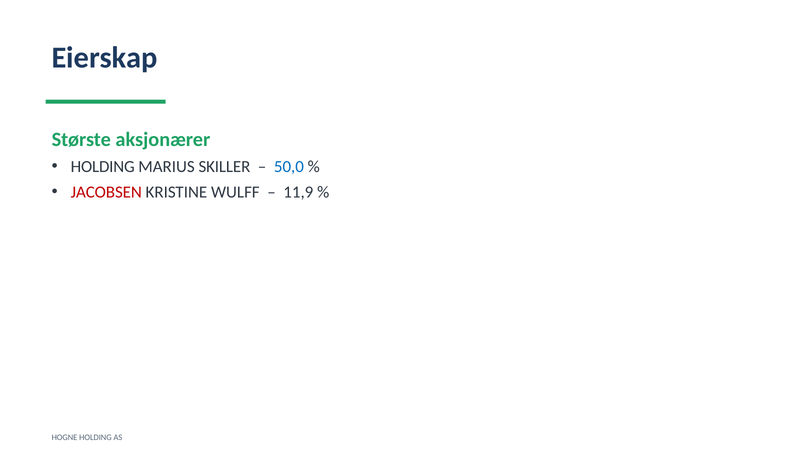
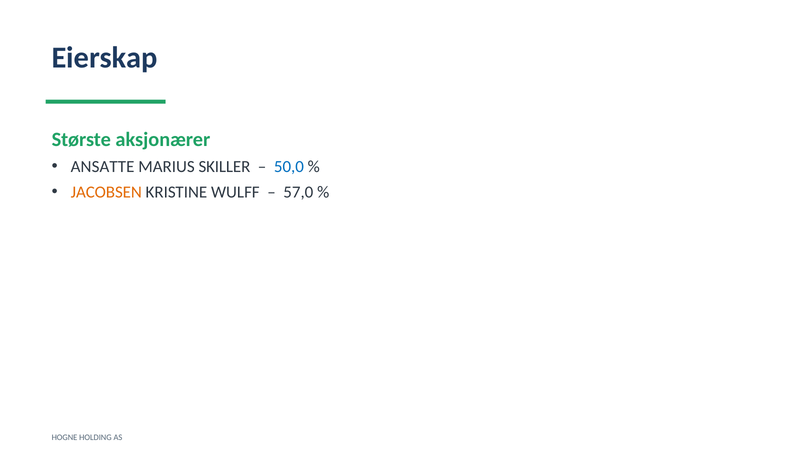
HOLDING: HOLDING -> ANSATTE (103, 167)
JACOBSEN colour: red -> orange (106, 192)
11,9: 11,9 -> 57,0 (298, 192)
